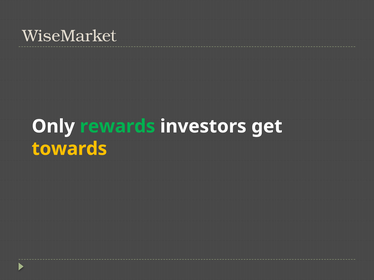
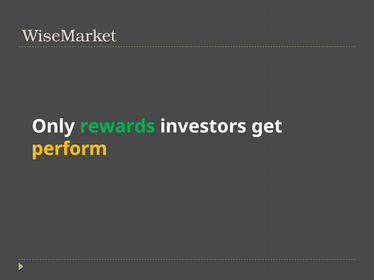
towards: towards -> perform (69, 149)
